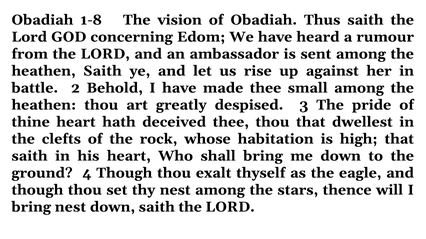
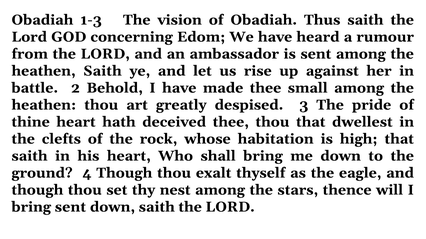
1-8: 1-8 -> 1-3 (91, 20)
bring nest: nest -> sent (70, 207)
